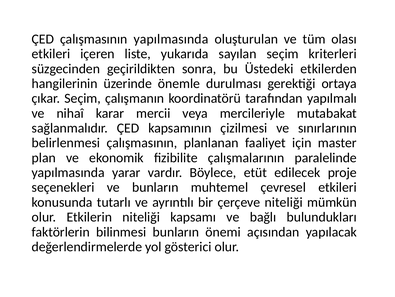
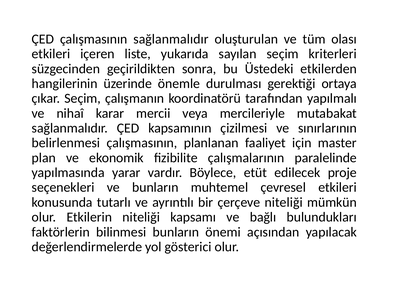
çalışmasının yapılmasında: yapılmasında -> sağlanmalıdır (171, 39)
